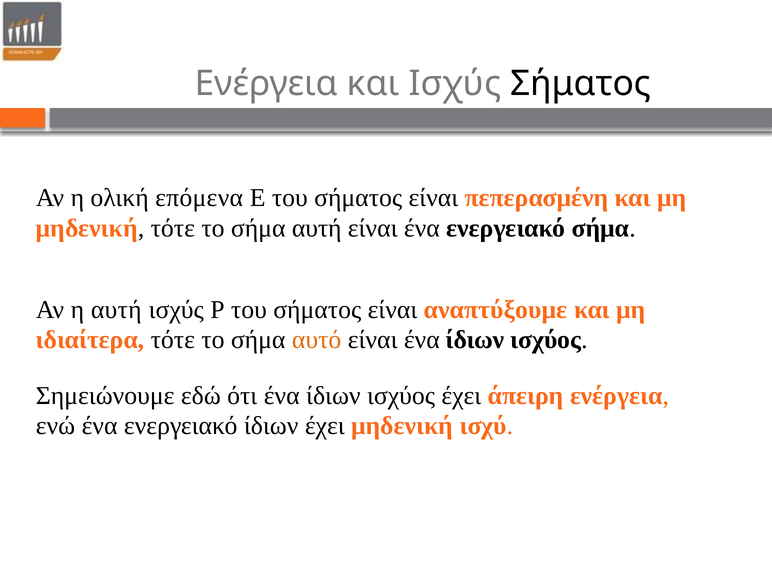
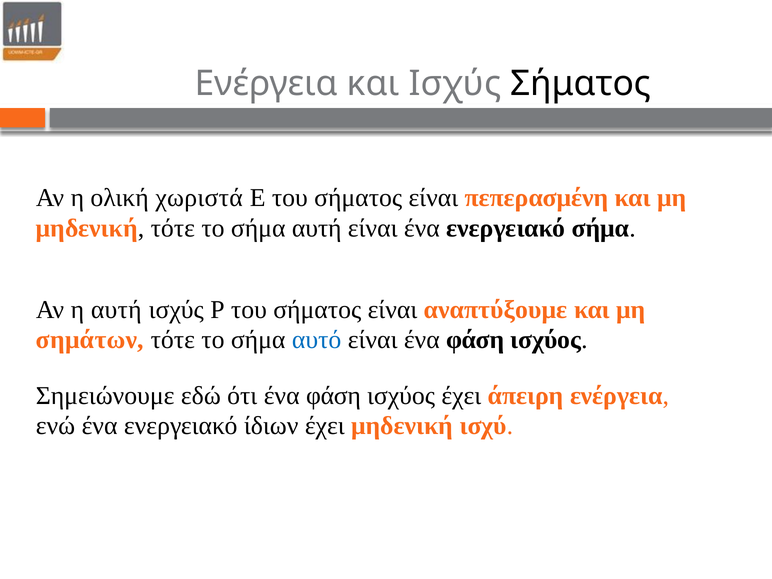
επόμενα: επόμενα -> χωριστά (199, 198)
ιδιαίτερα: ιδιαίτερα -> σημάτων (90, 340)
αυτό colour: orange -> blue (317, 340)
είναι ένα ίδιων: ίδιων -> φάση (475, 340)
ότι ένα ίδιων: ίδιων -> φάση (333, 396)
